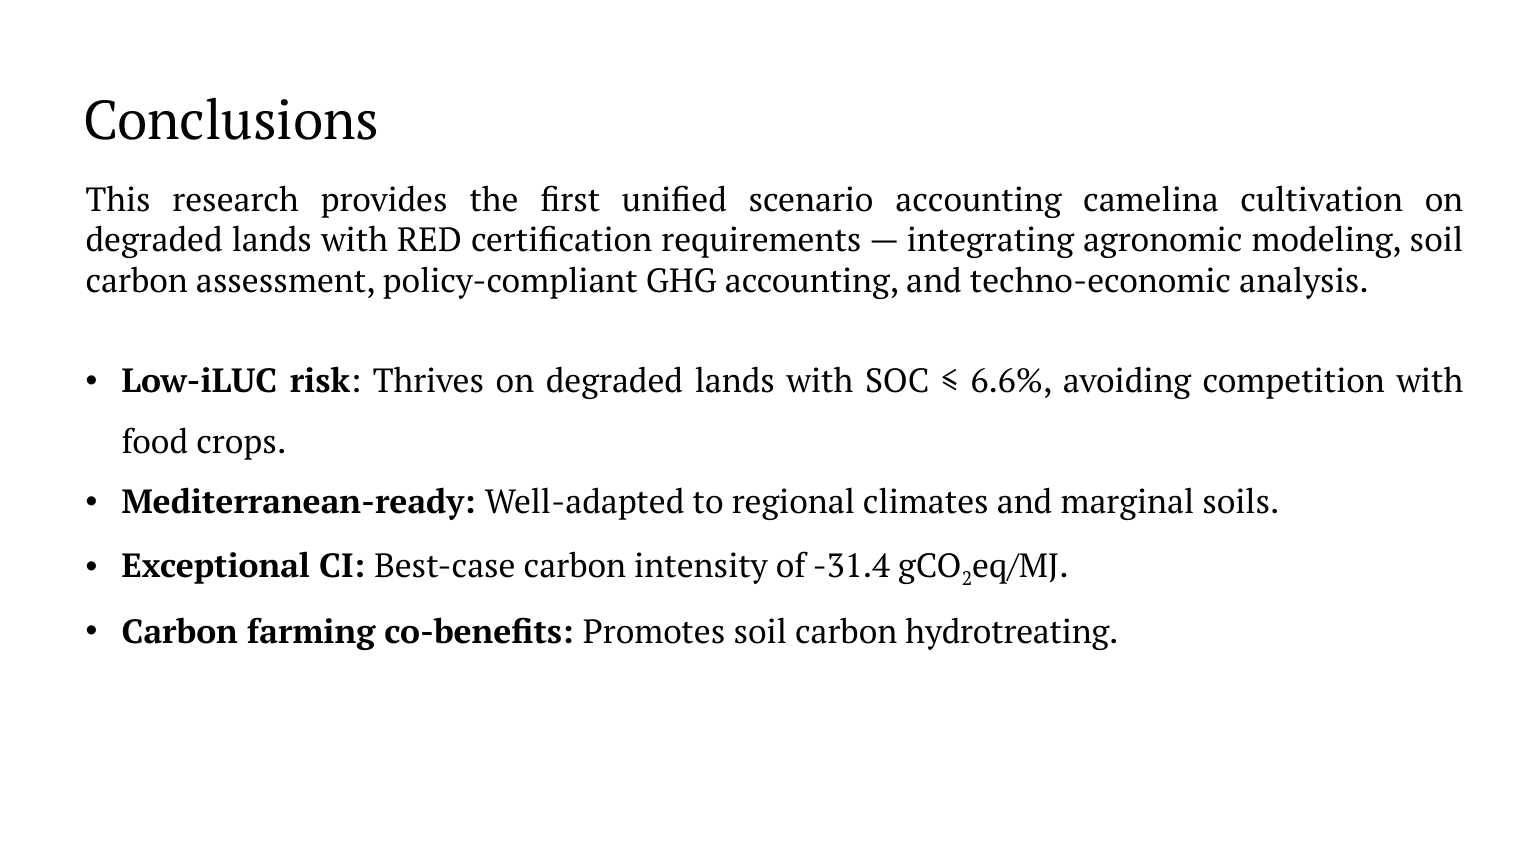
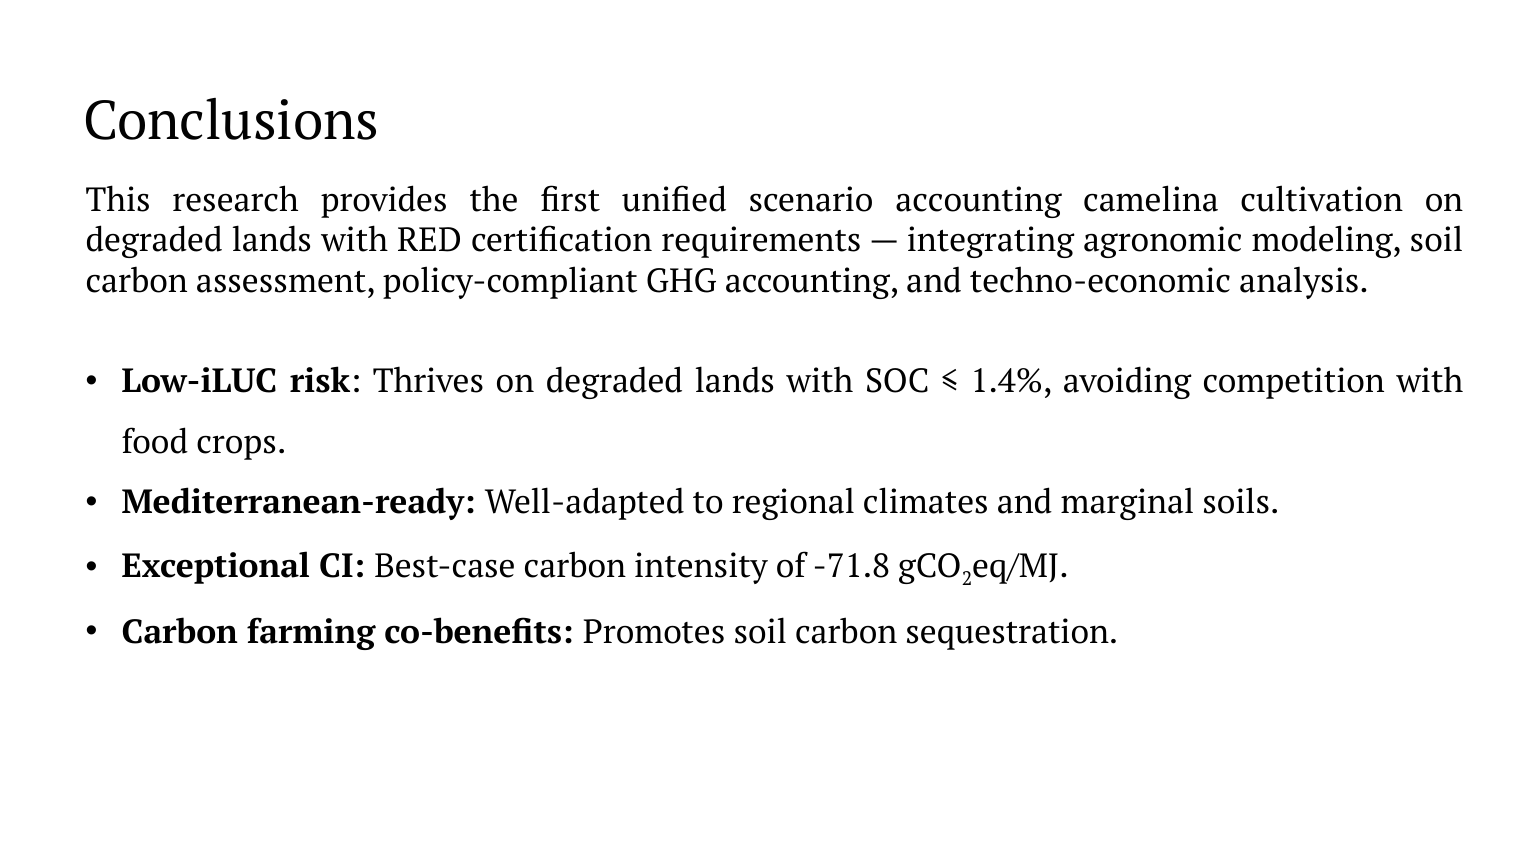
6.6%: 6.6% -> 1.4% (1012, 382)
-31.4: -31.4 -> -71.8 (851, 566)
hydrotreating: hydrotreating -> sequestration (1012, 632)
